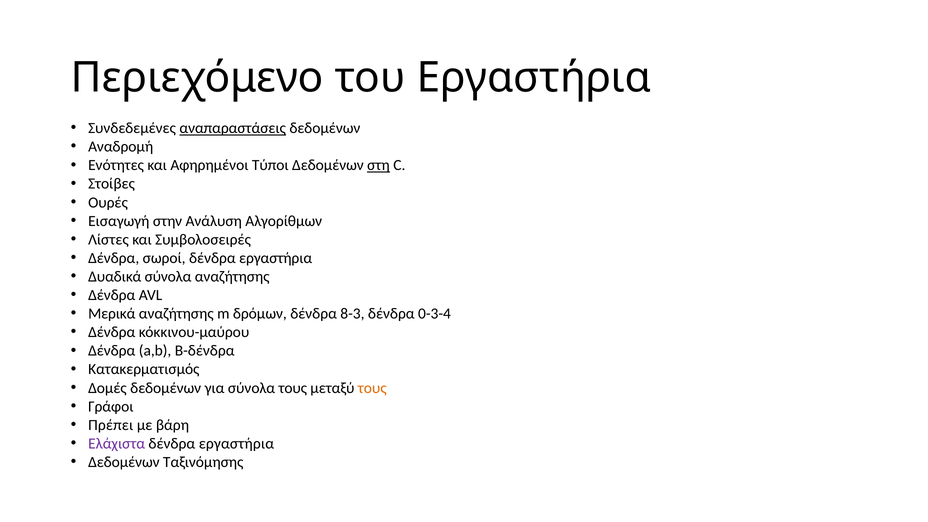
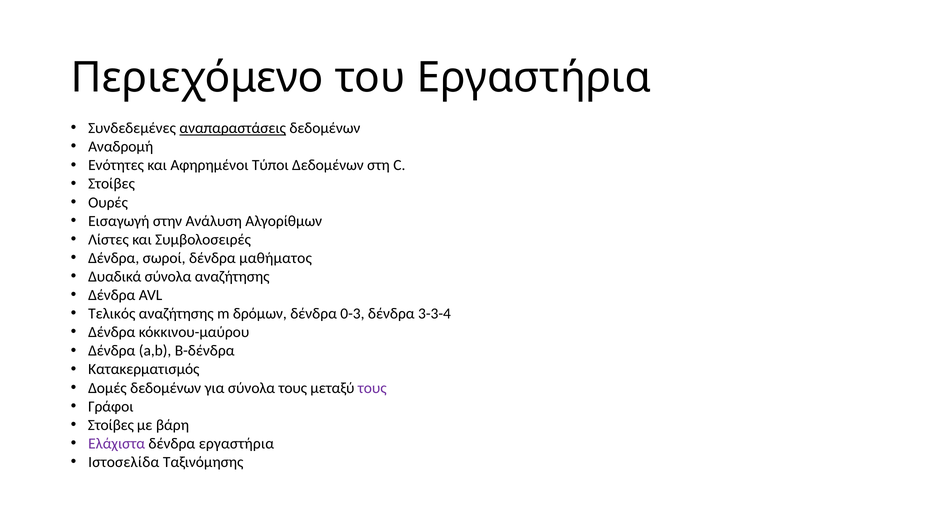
στη underline: present -> none (379, 165)
σωροί δένδρα εργαστήρια: εργαστήρια -> μαθήματος (276, 258)
Μερικά: Μερικά -> Τελικός (112, 314)
8-3: 8-3 -> 0-3 (352, 314)
0-3-4: 0-3-4 -> 3-3-4 (435, 314)
τους colour: orange -> purple (372, 388)
Πρέπει: Πρέπει -> Στοίβες (111, 425)
Δεδομένων: Δεδομένων -> Ιστοσελίδα (124, 462)
